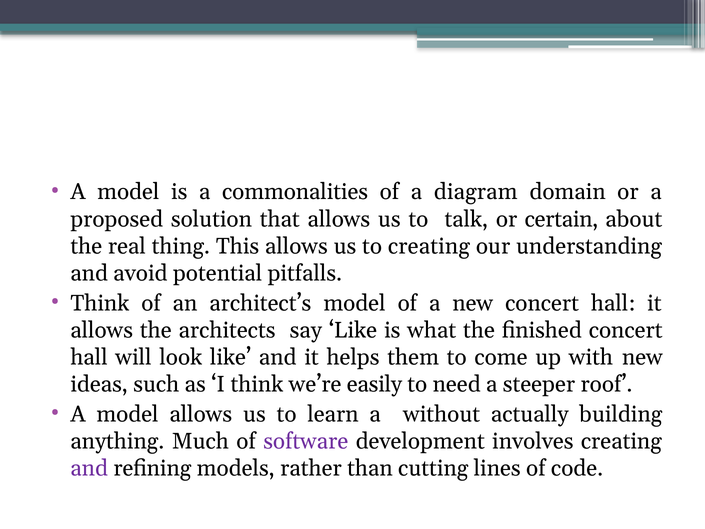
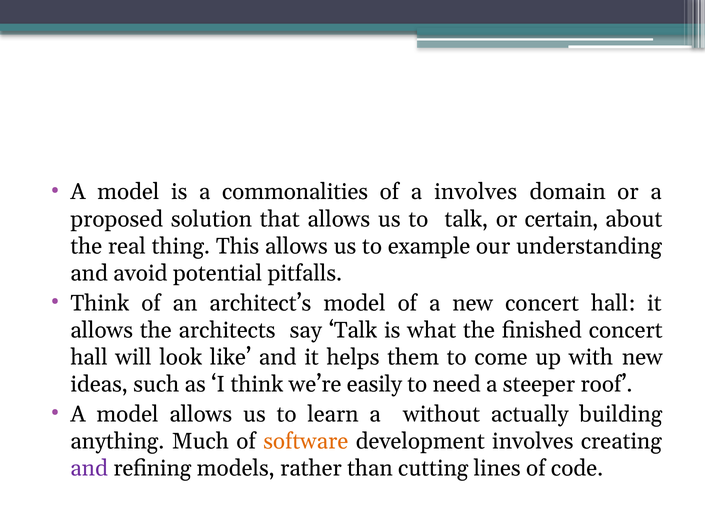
a diagram: diagram -> involves (476, 192)
to creating: creating -> example (429, 246)
say Like: Like -> Talk (353, 330)
software colour: purple -> orange (306, 441)
